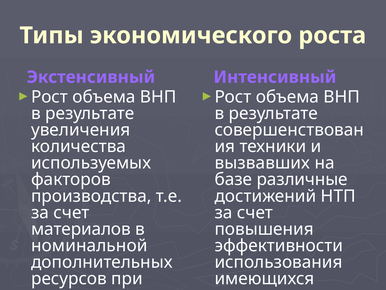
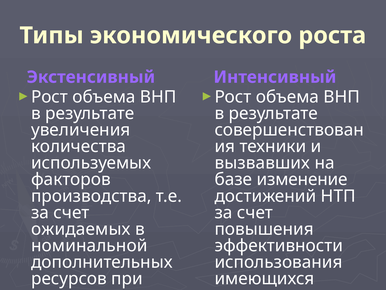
различные: различные -> изменение (302, 179)
материалов: материалов -> ожидаемых (81, 229)
